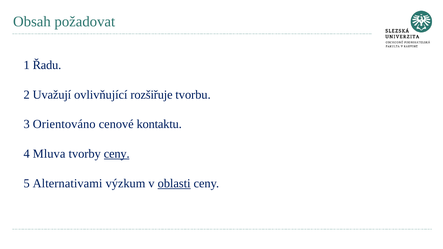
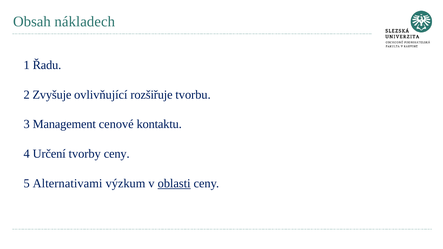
požadovat: požadovat -> nákladech (85, 22)
Uvažují: Uvažují -> Zvyšuje (52, 95)
Orientováno: Orientováno -> Management (64, 124)
Mluva: Mluva -> Určení (49, 154)
ceny underline: present -> none (117, 154)
